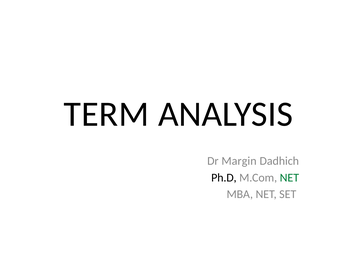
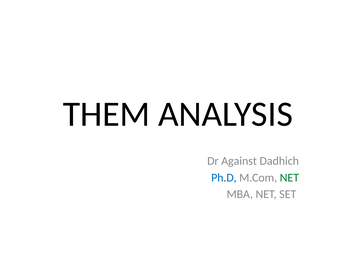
TERM: TERM -> THEM (107, 114)
Margin: Margin -> Against (239, 161)
Ph.D colour: black -> blue (224, 178)
